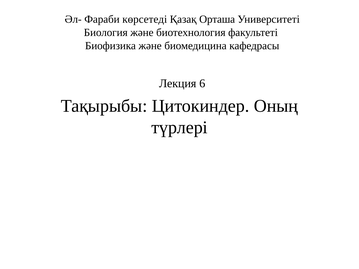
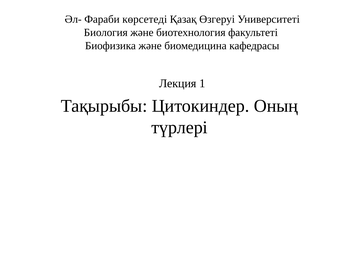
Орташа: Орташа -> Өзгеруі (217, 19)
6: 6 -> 1 (202, 84)
